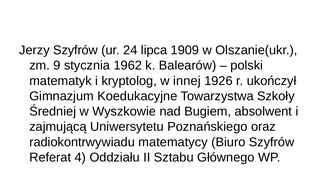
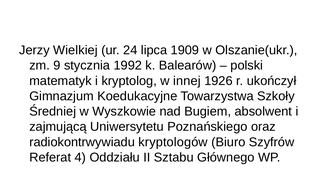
Jerzy Szyfrów: Szyfrów -> Wielkiej (75, 50)
1962: 1962 -> 1992 (128, 65)
matematycy: matematycy -> kryptologów (173, 142)
